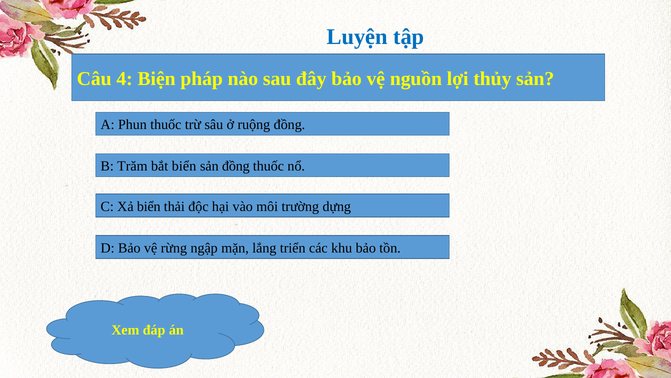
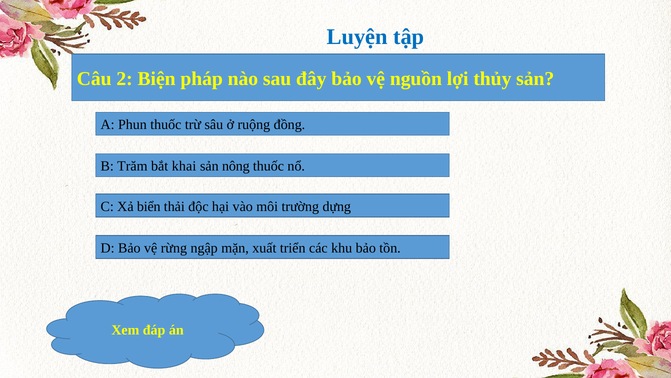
4: 4 -> 2 (125, 79)
bắt biển: biển -> khai (184, 166)
sản đồng: đồng -> nông (236, 166)
lắng: lắng -> xuất (264, 248)
